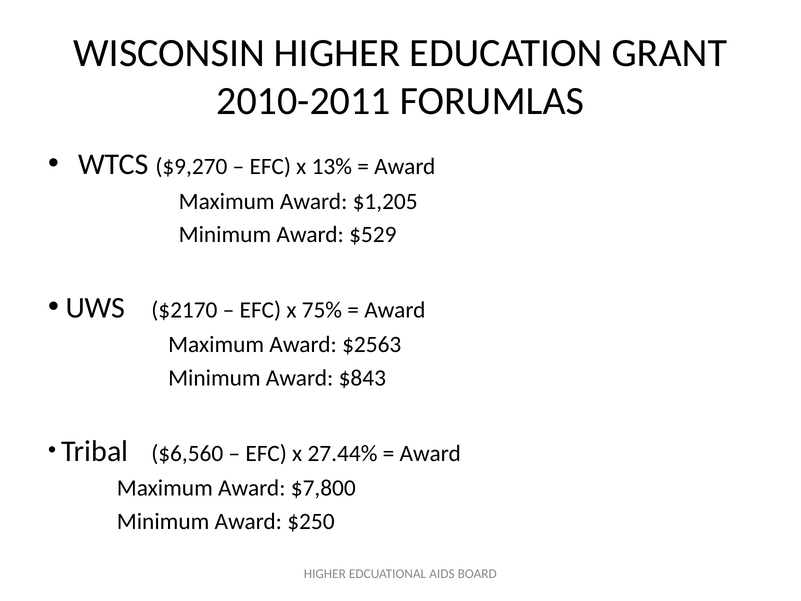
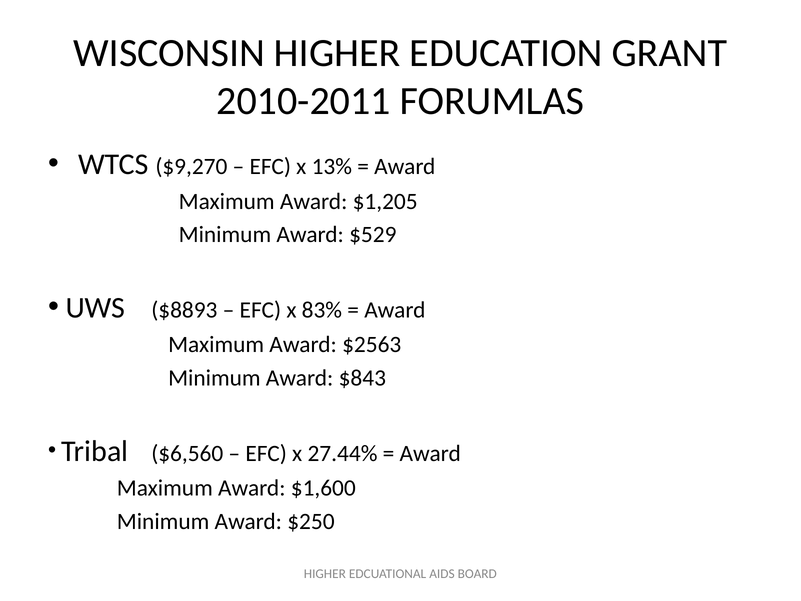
$2170: $2170 -> $8893 (184, 310)
75%: 75% -> 83% (322, 310)
$7,800: $7,800 -> $1,600 (323, 488)
